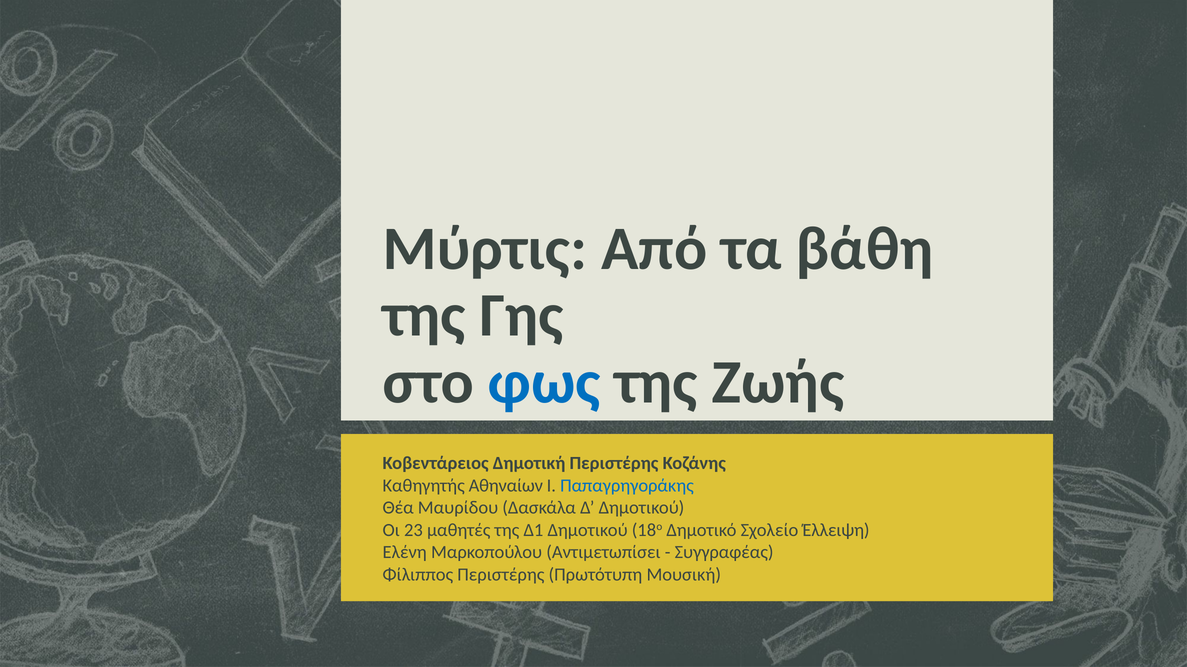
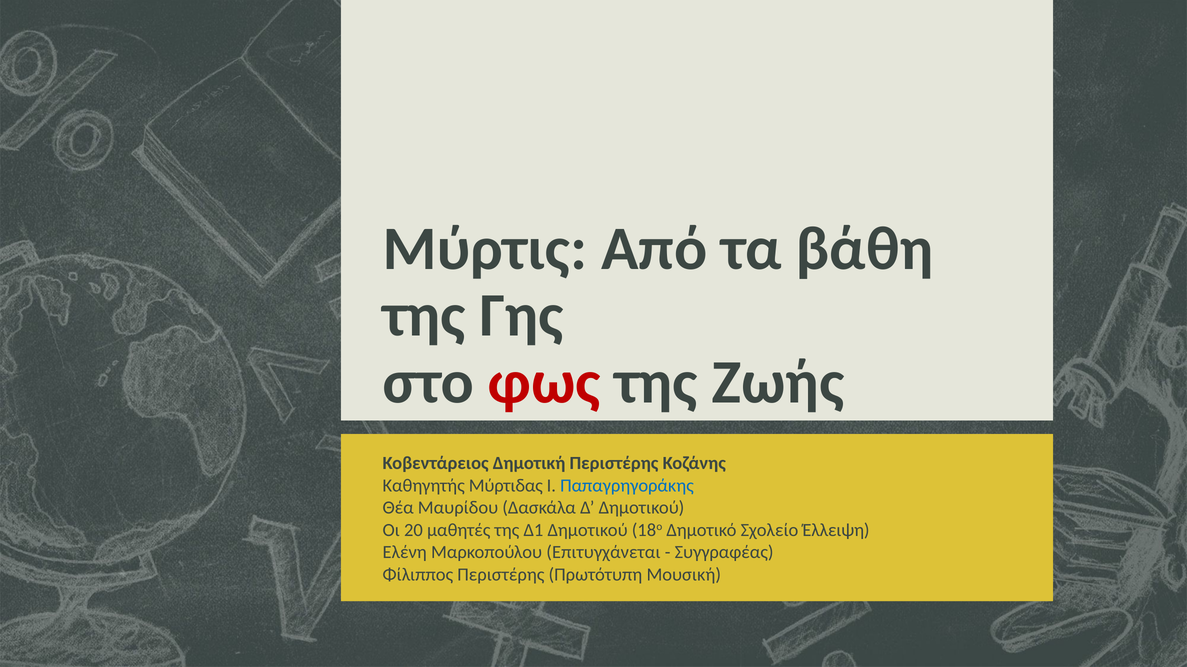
φως colour: blue -> red (544, 383)
Αθηναίων: Αθηναίων -> Μύρτιδας (506, 486)
23: 23 -> 20 (413, 530)
Αντιμετωπίσει: Αντιμετωπίσει -> Επιτυγχάνεται (603, 553)
